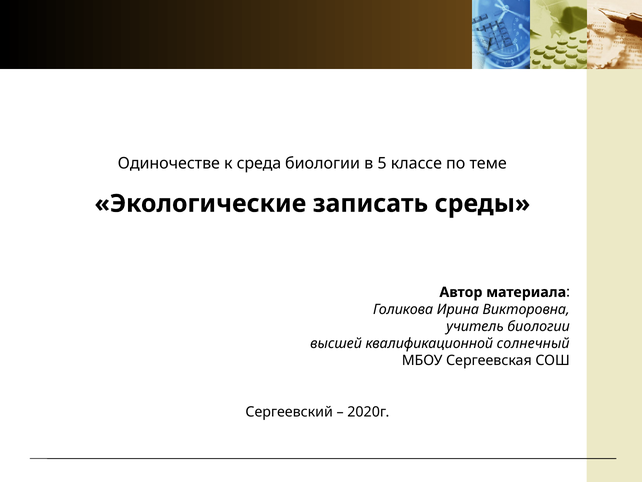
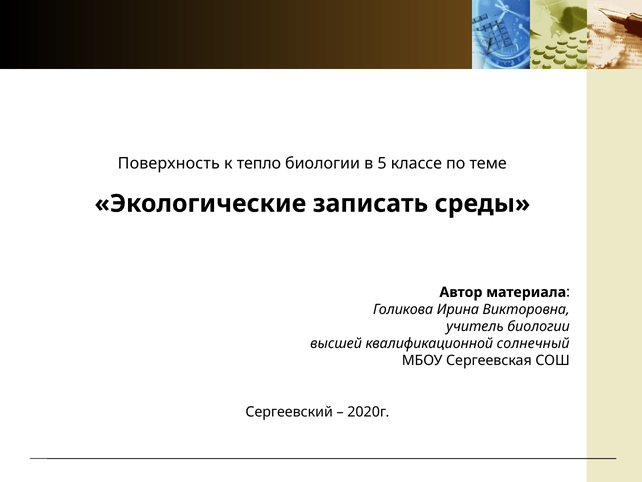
Одиночестве: Одиночестве -> Поверхность (169, 163)
среда: среда -> тепло (259, 163)
